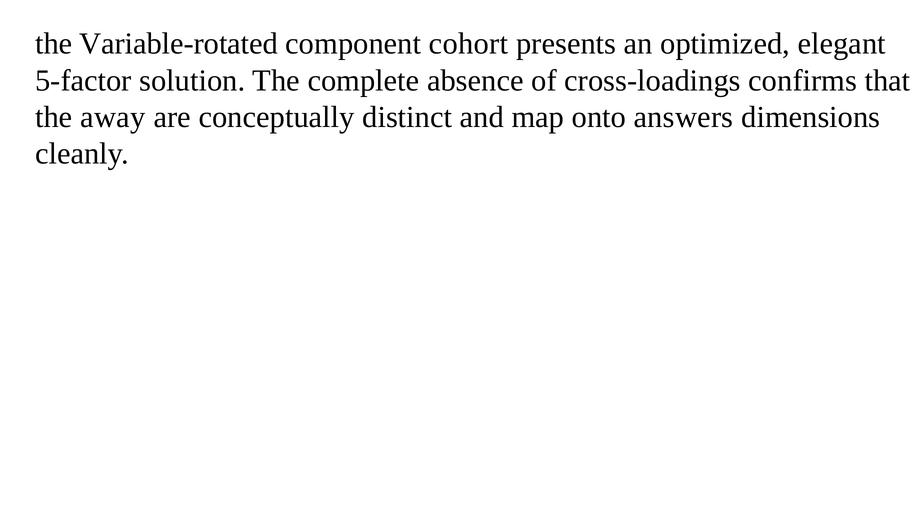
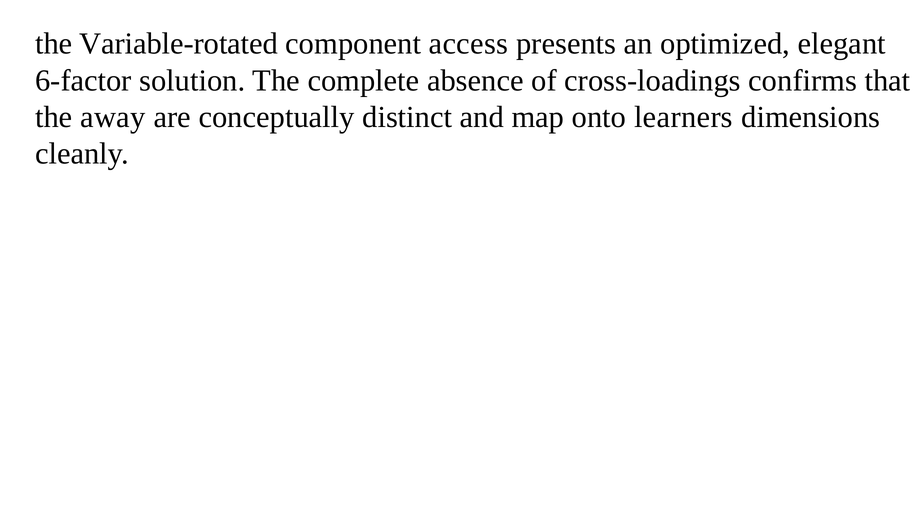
cohort: cohort -> access (469, 44)
5-factor: 5-factor -> 6-factor (83, 80)
answers: answers -> learners (683, 117)
